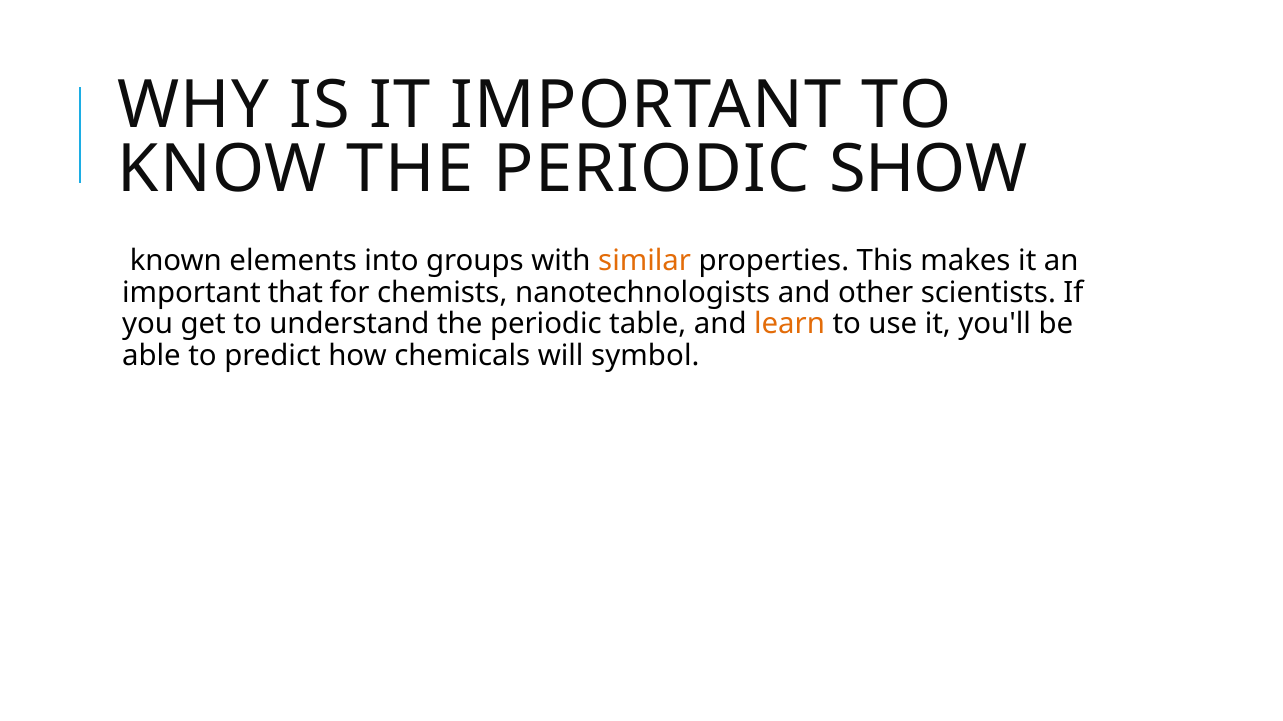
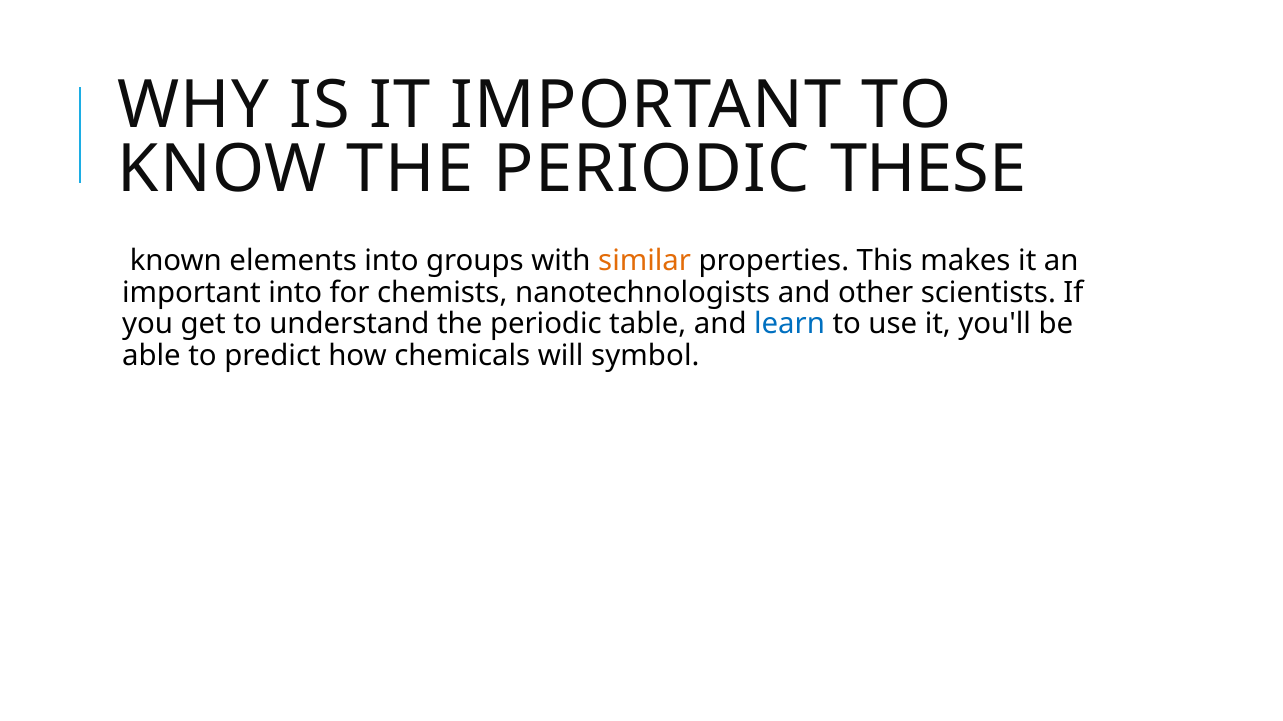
SHOW: SHOW -> THESE (928, 170)
important that: that -> into (295, 293)
learn colour: orange -> blue (790, 325)
